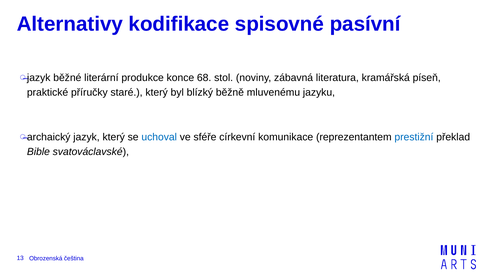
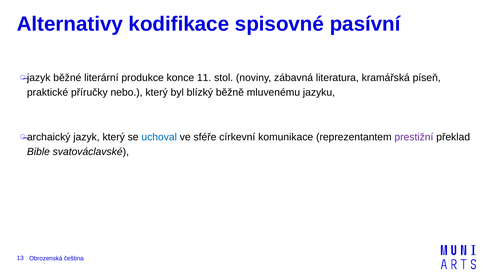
68: 68 -> 11 (204, 78)
staré: staré -> nebo (127, 92)
prestižní colour: blue -> purple (414, 137)
